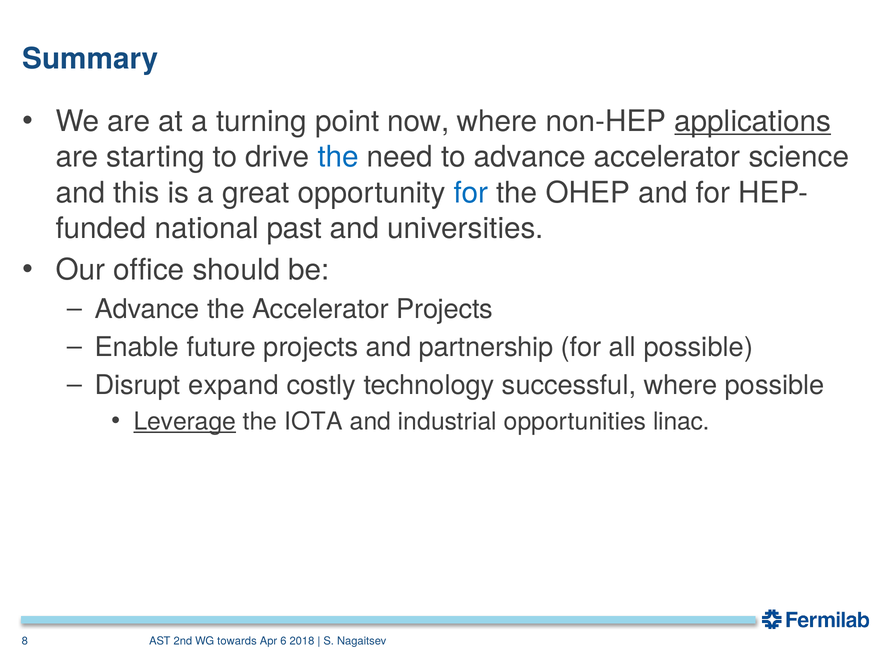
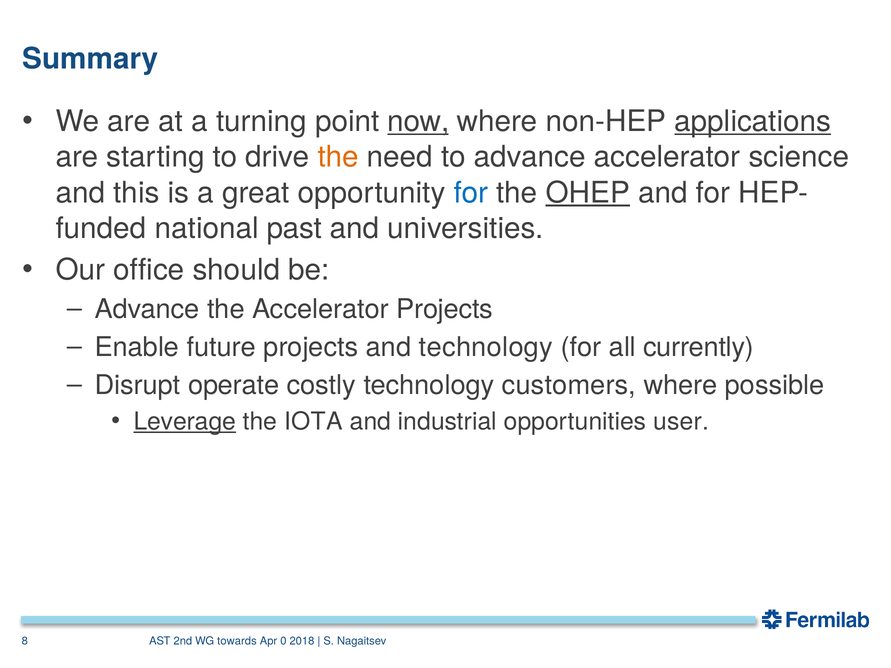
now underline: none -> present (418, 122)
the colour: blue -> orange (338, 157)
OHEP underline: none -> present (588, 193)
and partnership: partnership -> technology (486, 348)
all possible: possible -> currently (699, 348)
expand: expand -> operate (234, 386)
successful: successful -> customers (569, 386)
linac: linac -> user (681, 422)
6: 6 -> 0 (283, 641)
